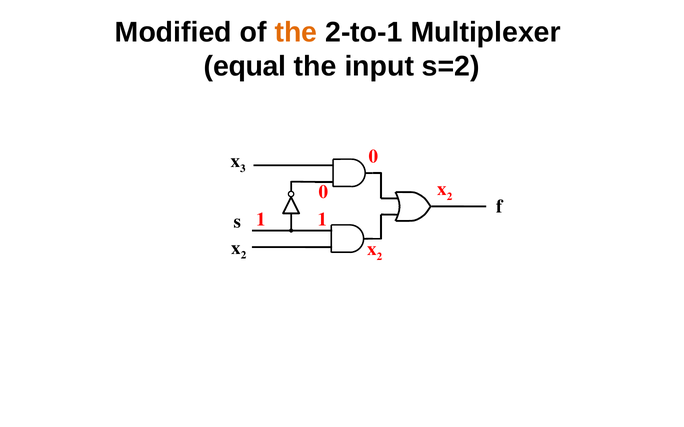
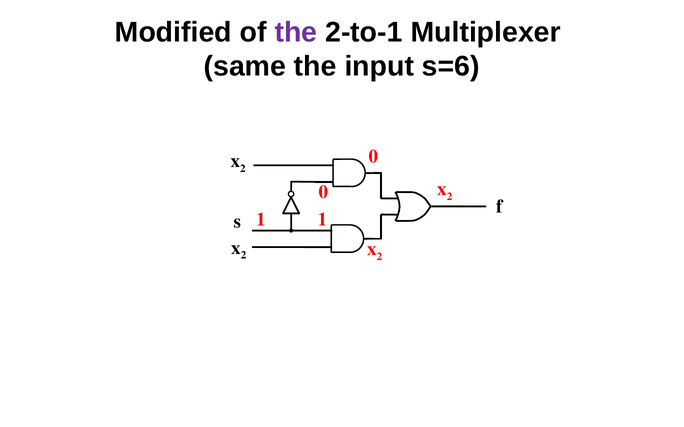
the colour: orange -> purple (296, 32)
equal: equal -> same (245, 67)
s=2: s=2 -> s=6 (451, 67)
3: 3 -> 2 (243, 169)
